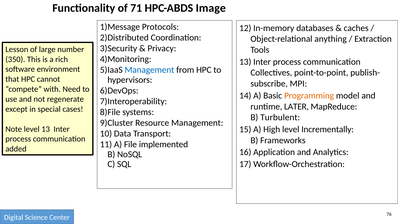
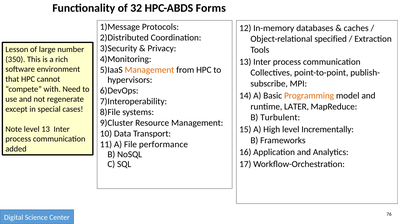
71: 71 -> 32 (136, 8)
Image: Image -> Forms (211, 8)
anything: anything -> specified (331, 39)
Management colour: blue -> orange (149, 70)
implemented: implemented -> performance (163, 144)
